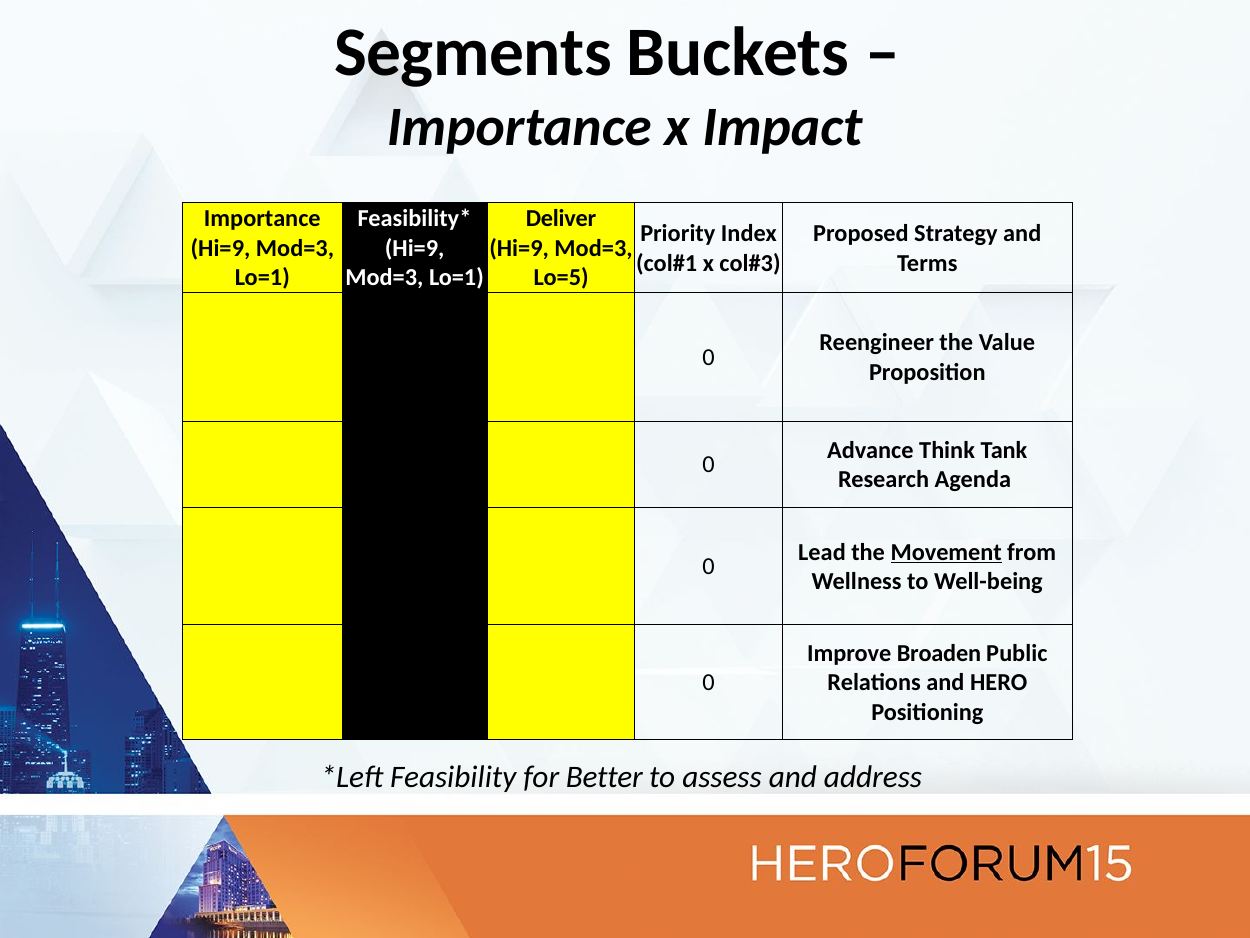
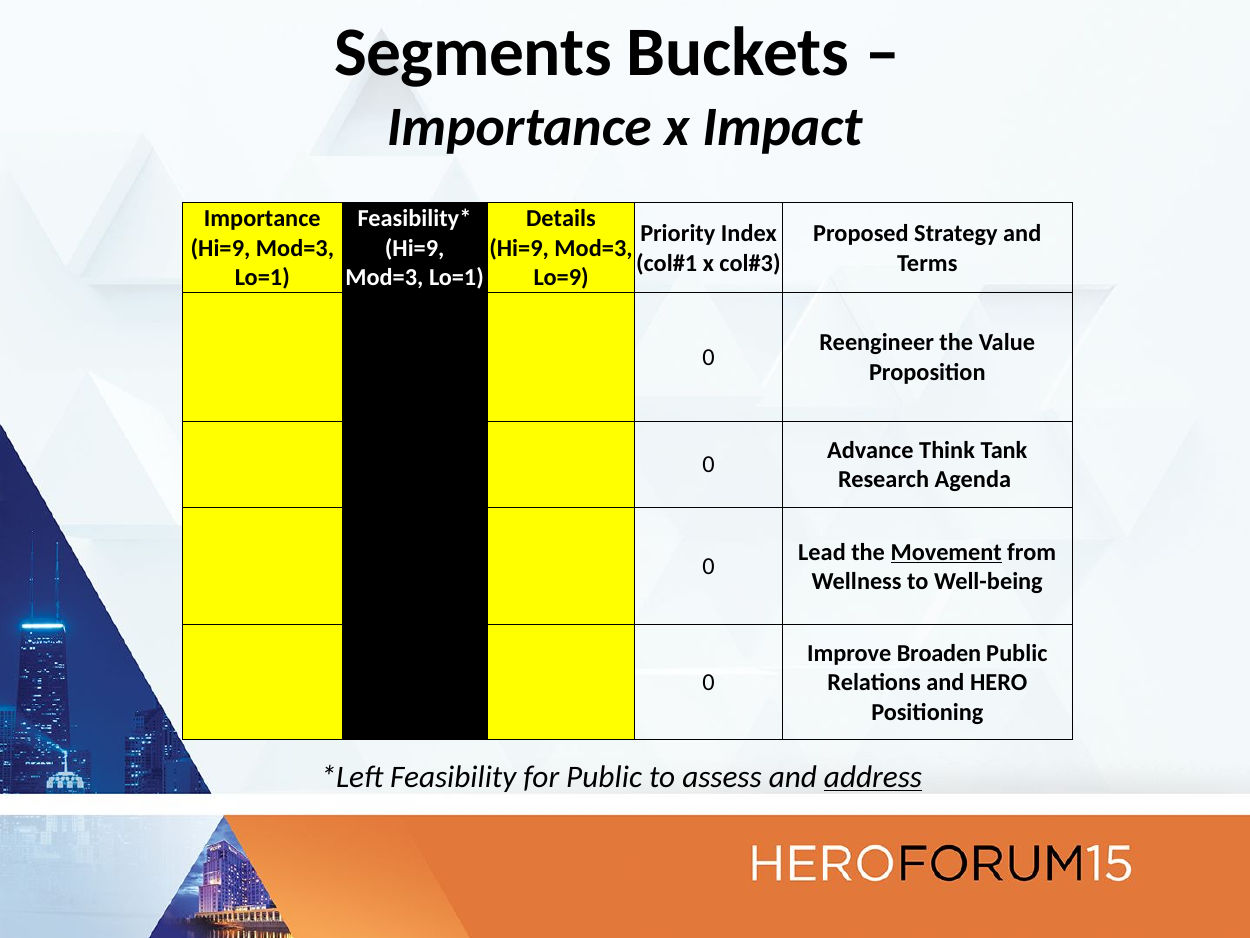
Deliver: Deliver -> Details (561, 219)
Lo=5: Lo=5 -> Lo=9 (561, 278)
for Better: Better -> Public (604, 777)
address underline: none -> present (873, 777)
